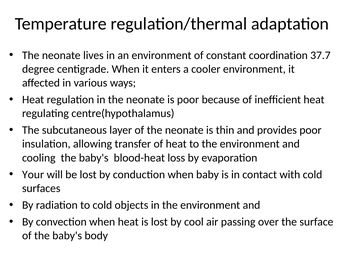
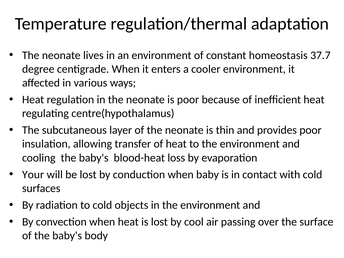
coordination: coordination -> homeostasis (278, 55)
